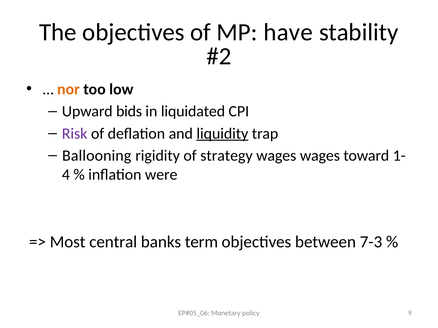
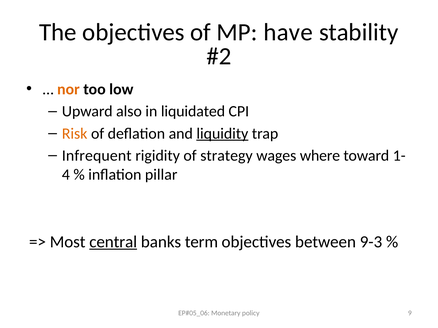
bids: bids -> also (129, 112)
Risk colour: purple -> orange (75, 134)
Ballooning: Ballooning -> Infrequent (97, 156)
wages wages: wages -> where (320, 156)
were: were -> pillar (161, 175)
central underline: none -> present (113, 242)
7-3: 7-3 -> 9-3 (371, 242)
